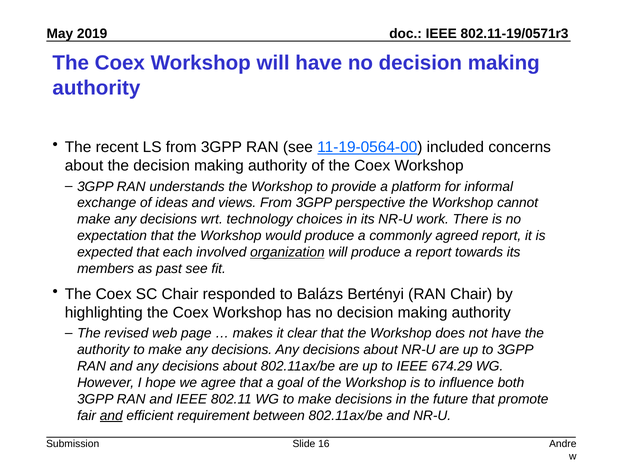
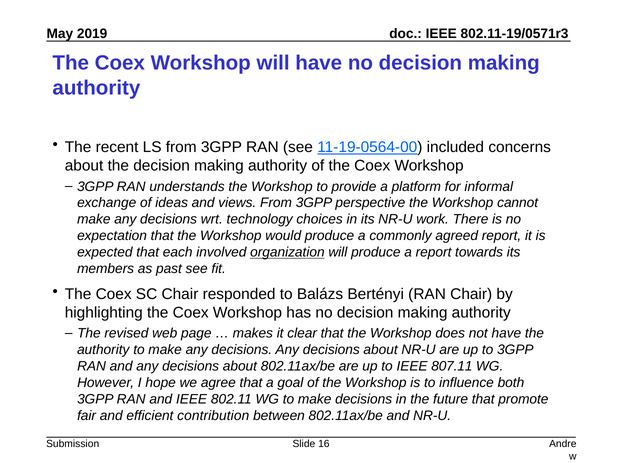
674.29: 674.29 -> 807.11 (452, 366)
and underline: present -> none (111, 415)
requirement: requirement -> contribution (213, 415)
